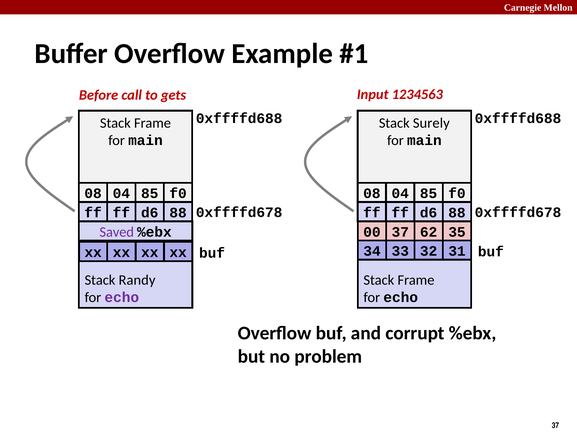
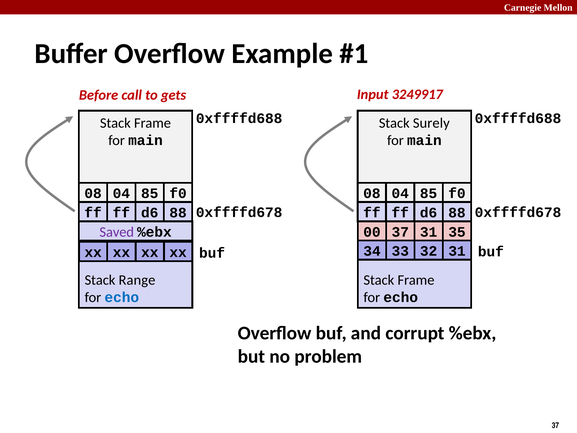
1234563: 1234563 -> 3249917 (417, 94)
37 62: 62 -> 31 (429, 232)
Randy: Randy -> Range (137, 280)
echo colour: purple -> blue (122, 297)
